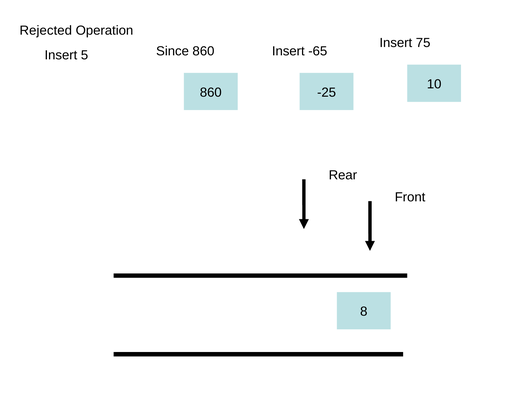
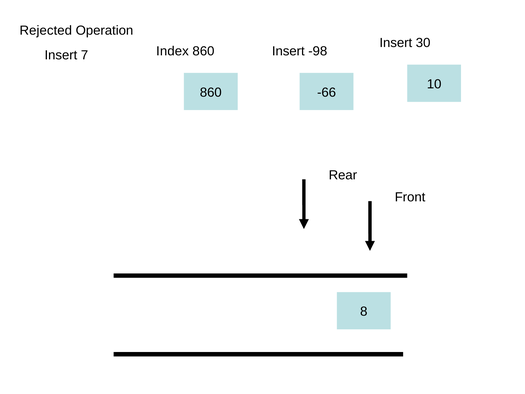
75: 75 -> 30 (423, 43)
Since: Since -> Index (172, 51)
-65: -65 -> -98 (318, 51)
5: 5 -> 7 (85, 55)
-25: -25 -> -66 (327, 92)
